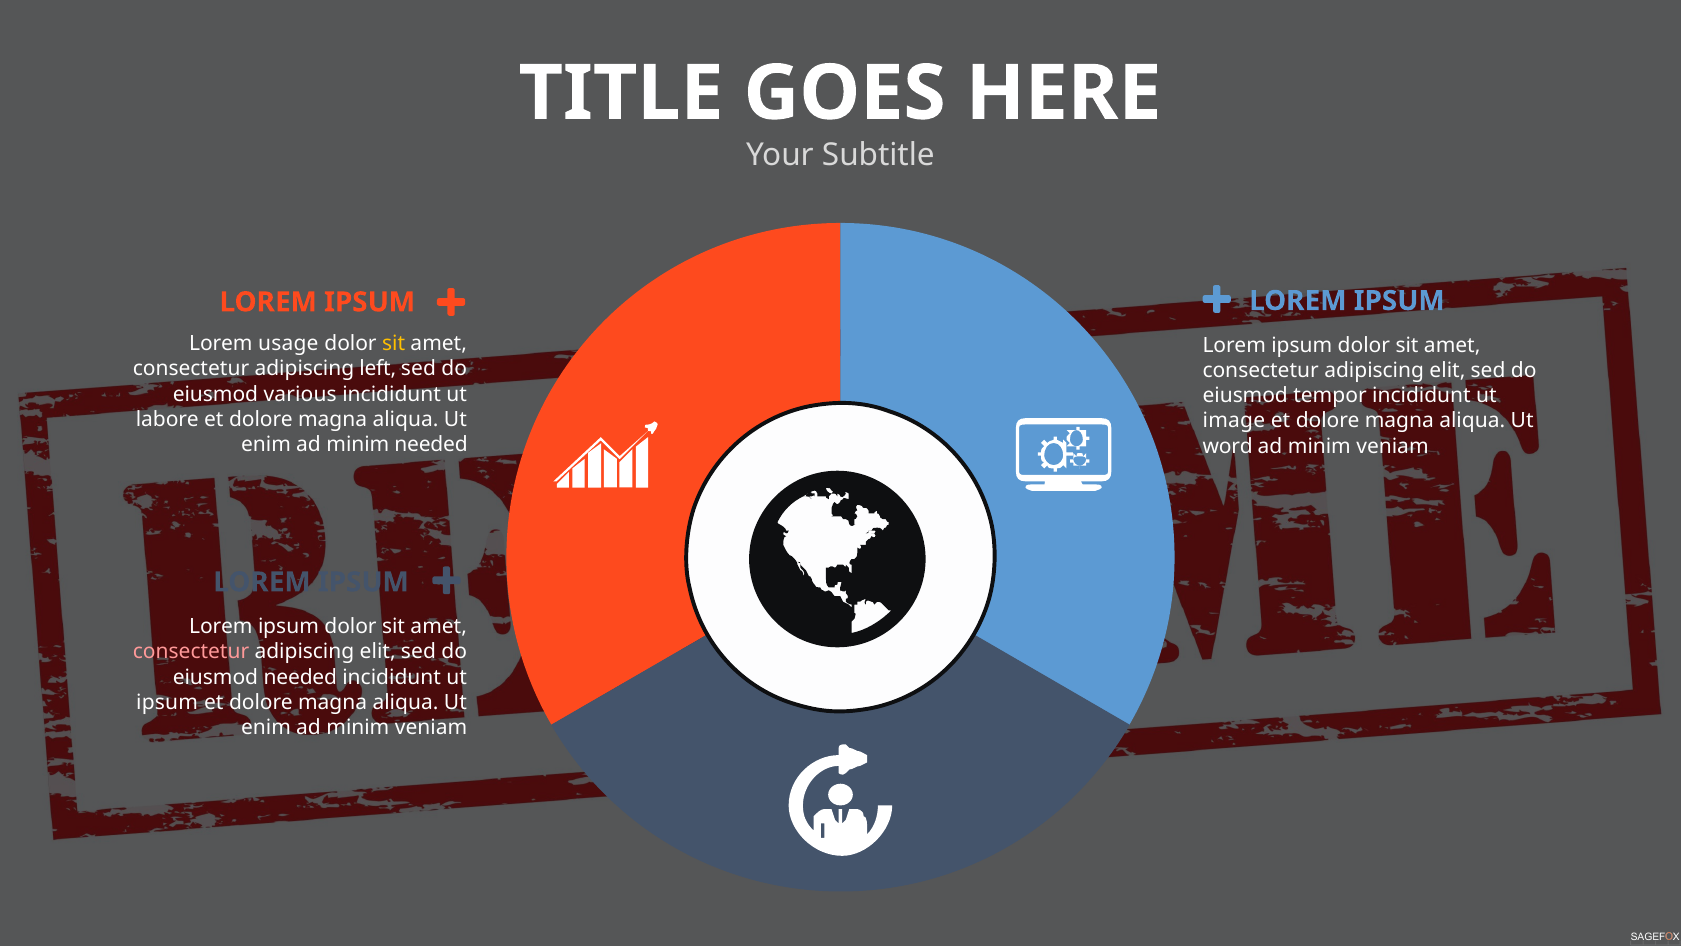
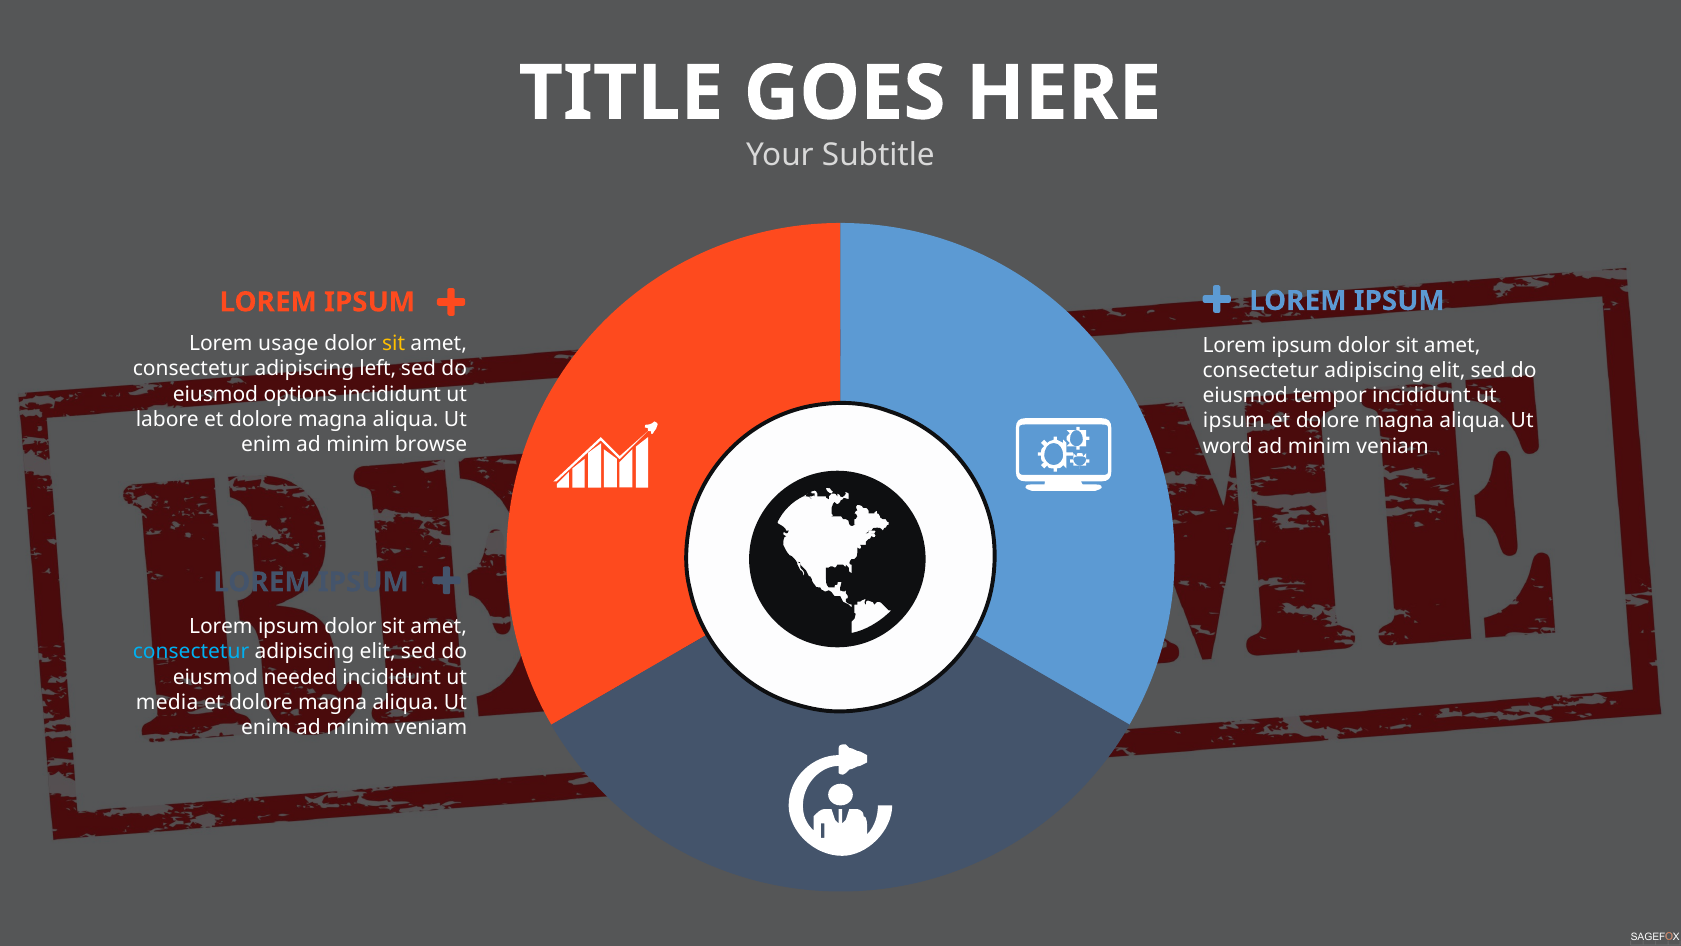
various: various -> options (300, 394)
image: image -> ipsum (1234, 421)
minim needed: needed -> browse (431, 444)
consectetur colour: pink -> light blue (191, 652)
ipsum: ipsum -> media (167, 702)
